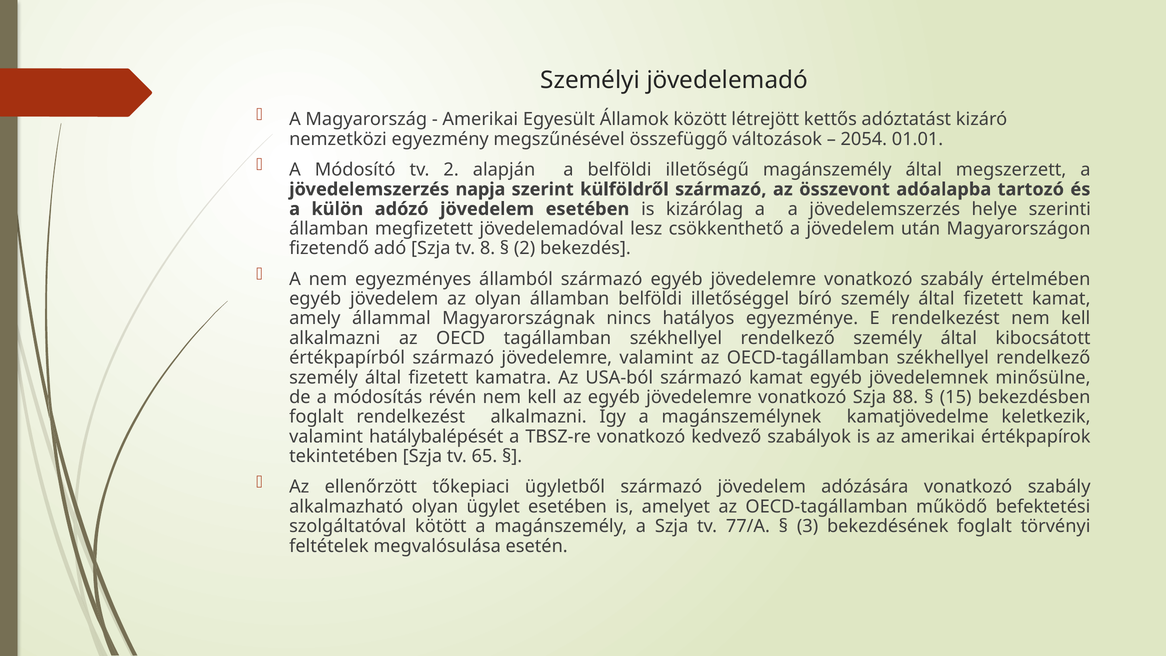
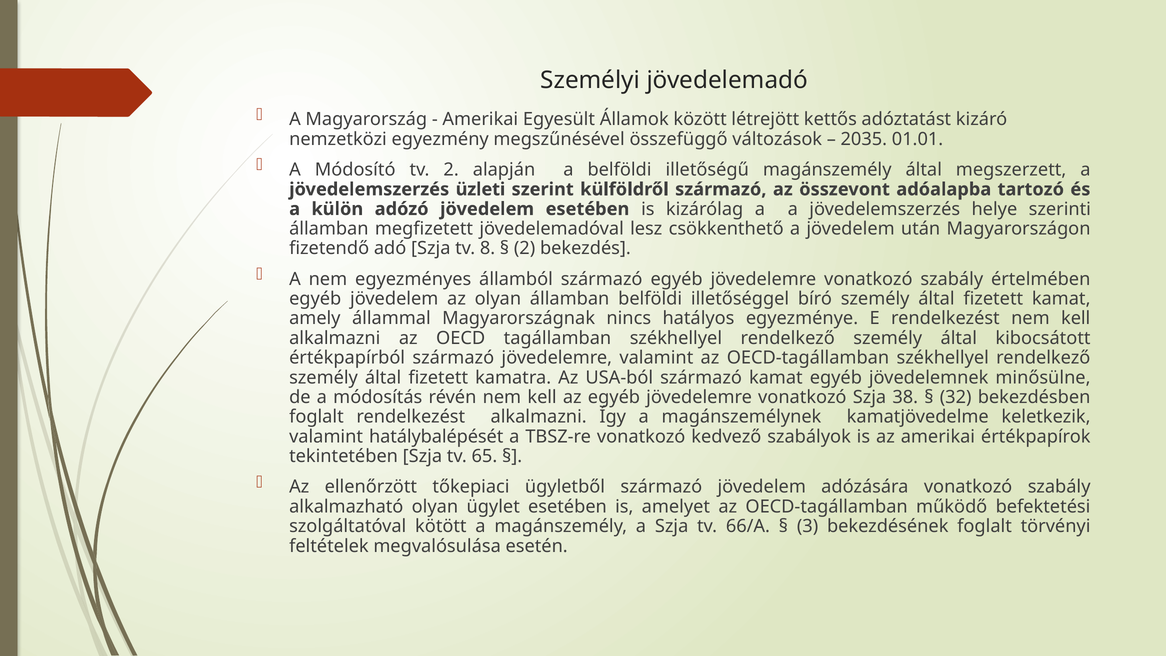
2054: 2054 -> 2035 (864, 139)
napja: napja -> üzleti (480, 189)
88: 88 -> 38 (905, 397)
15: 15 -> 32 (956, 397)
77/A: 77/A -> 66/A (748, 526)
